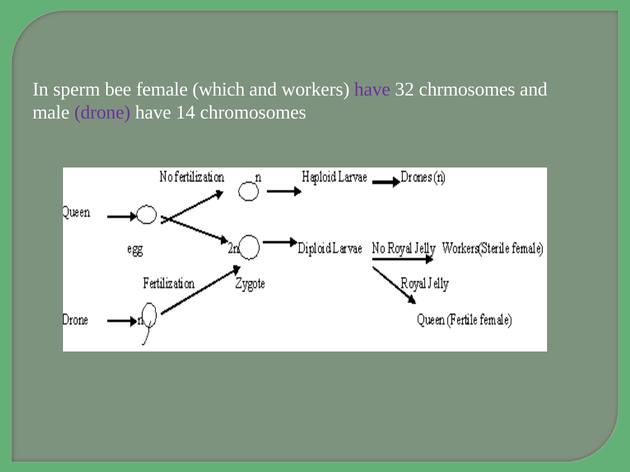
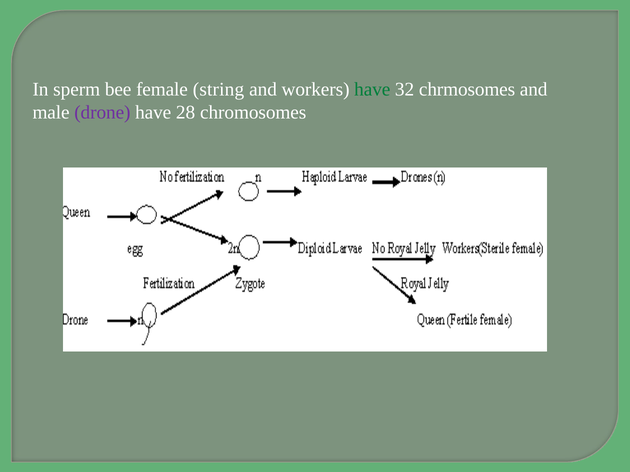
which: which -> string (218, 89)
have colour: purple -> green (372, 89)
14: 14 -> 28 (186, 112)
